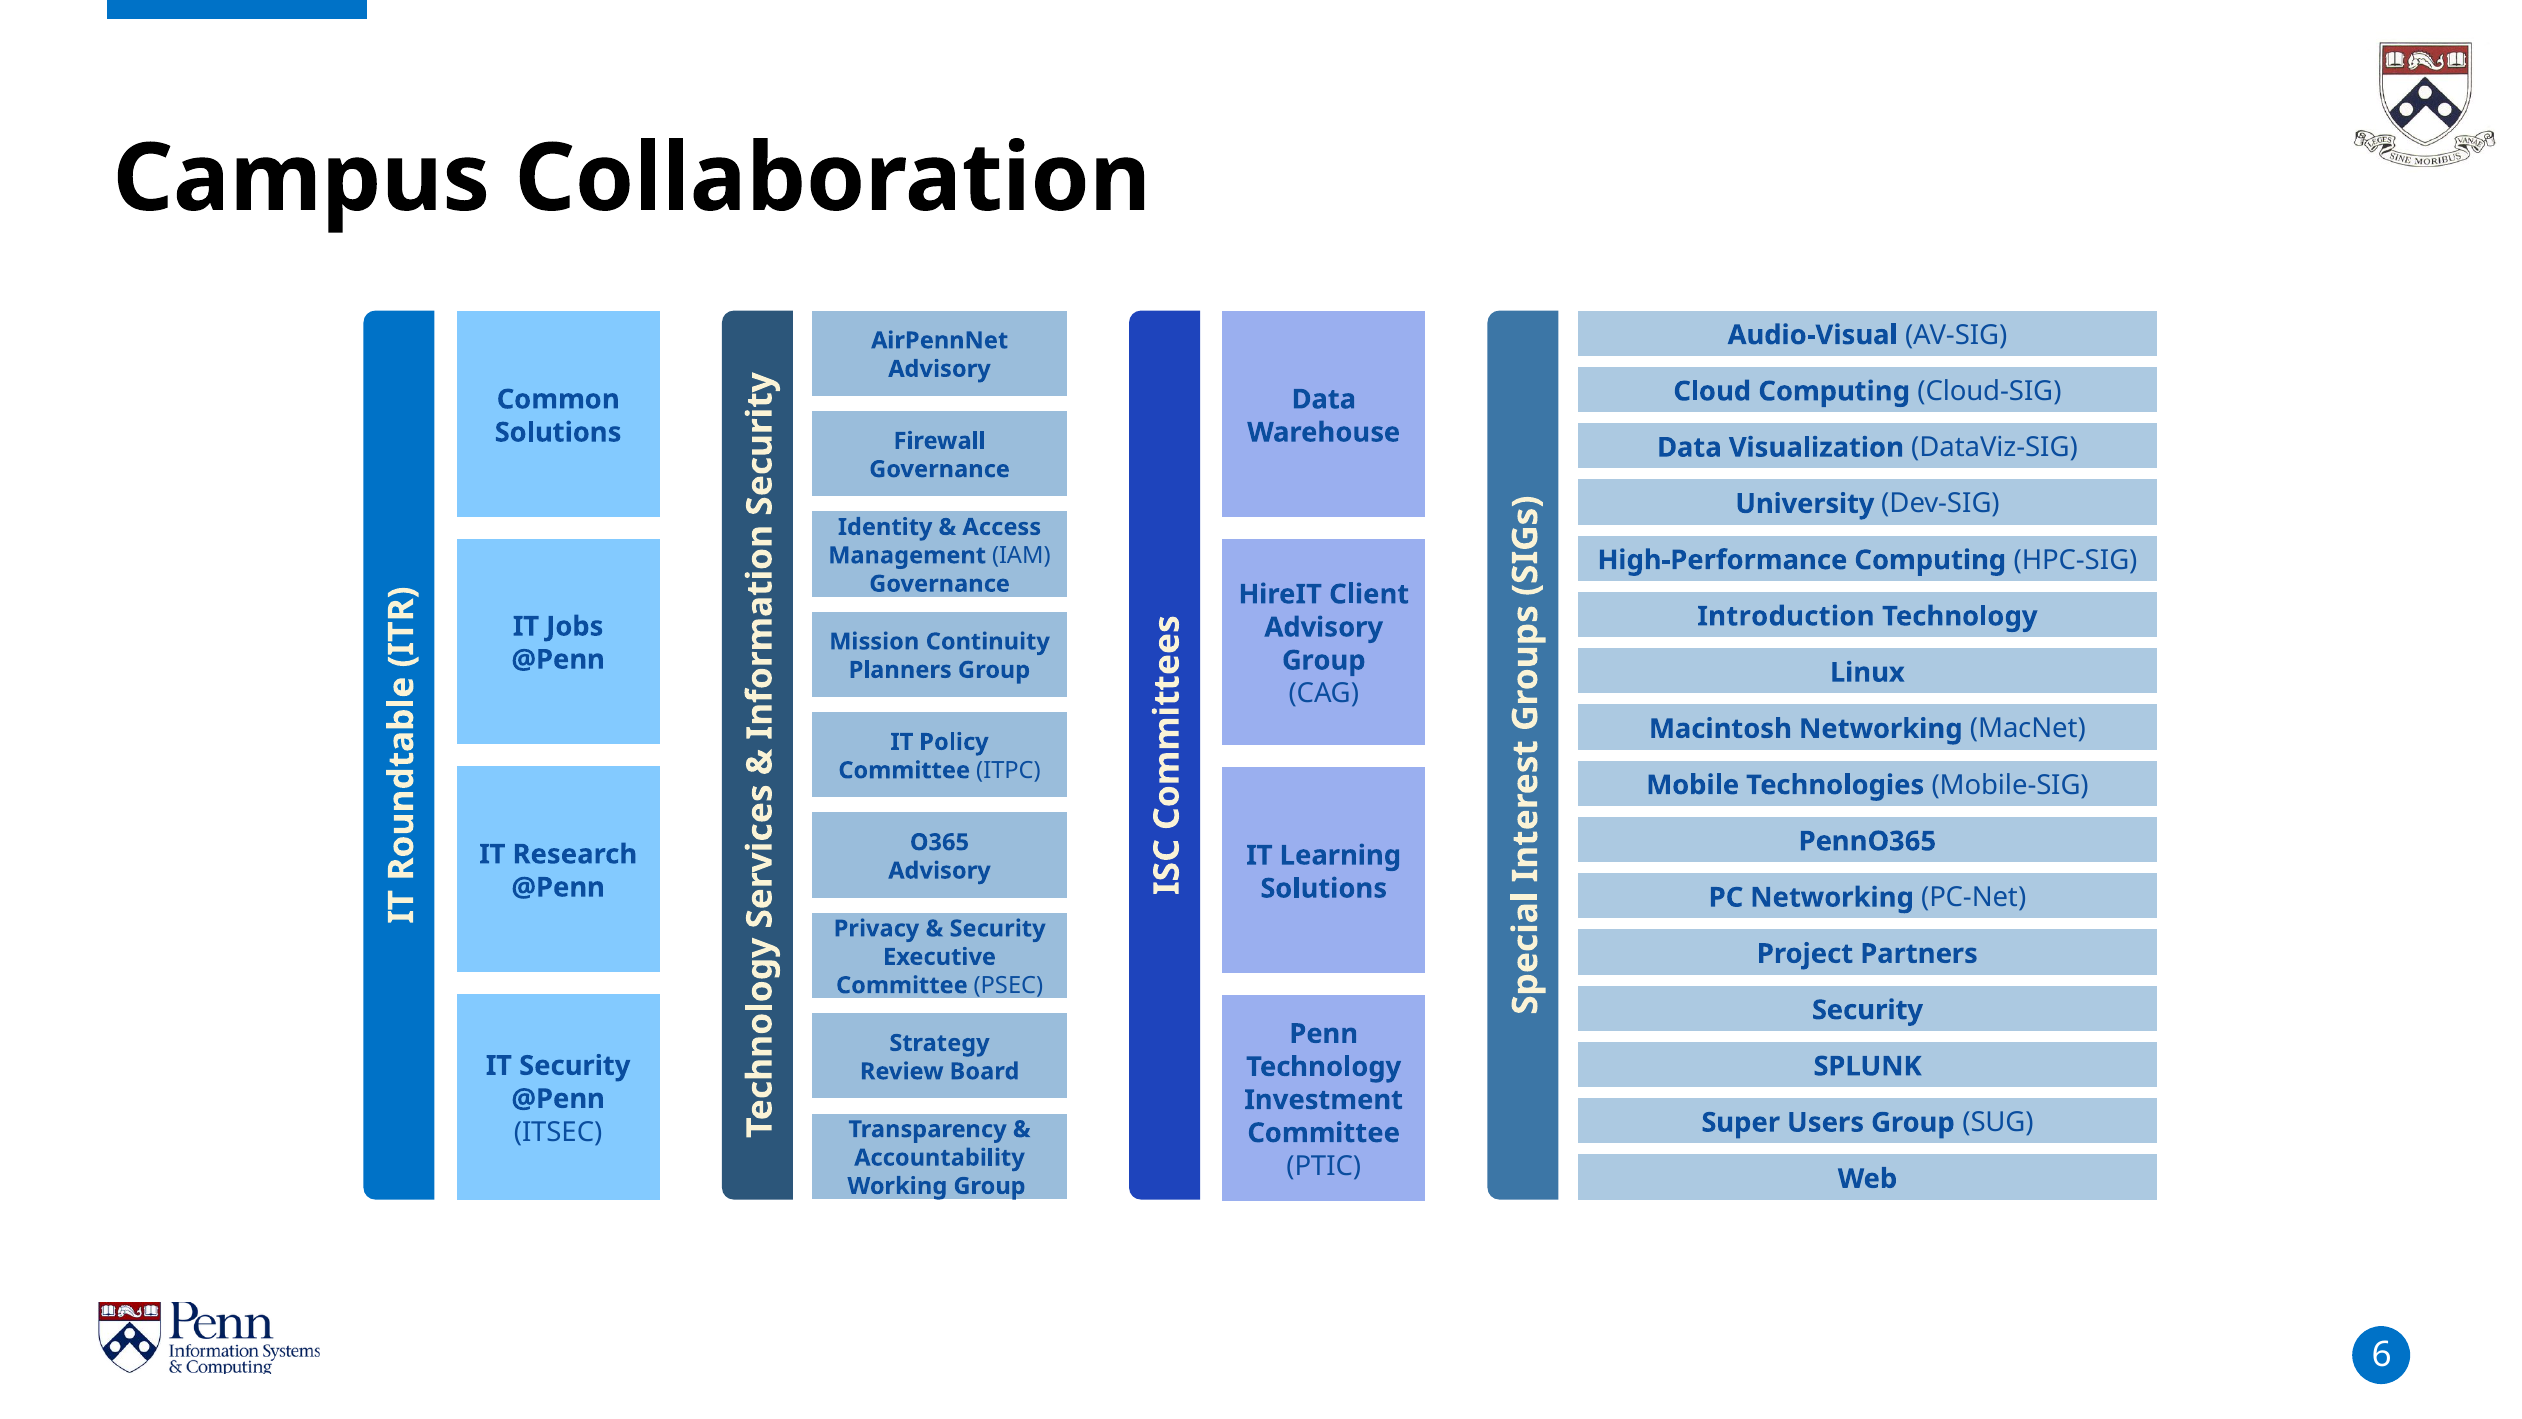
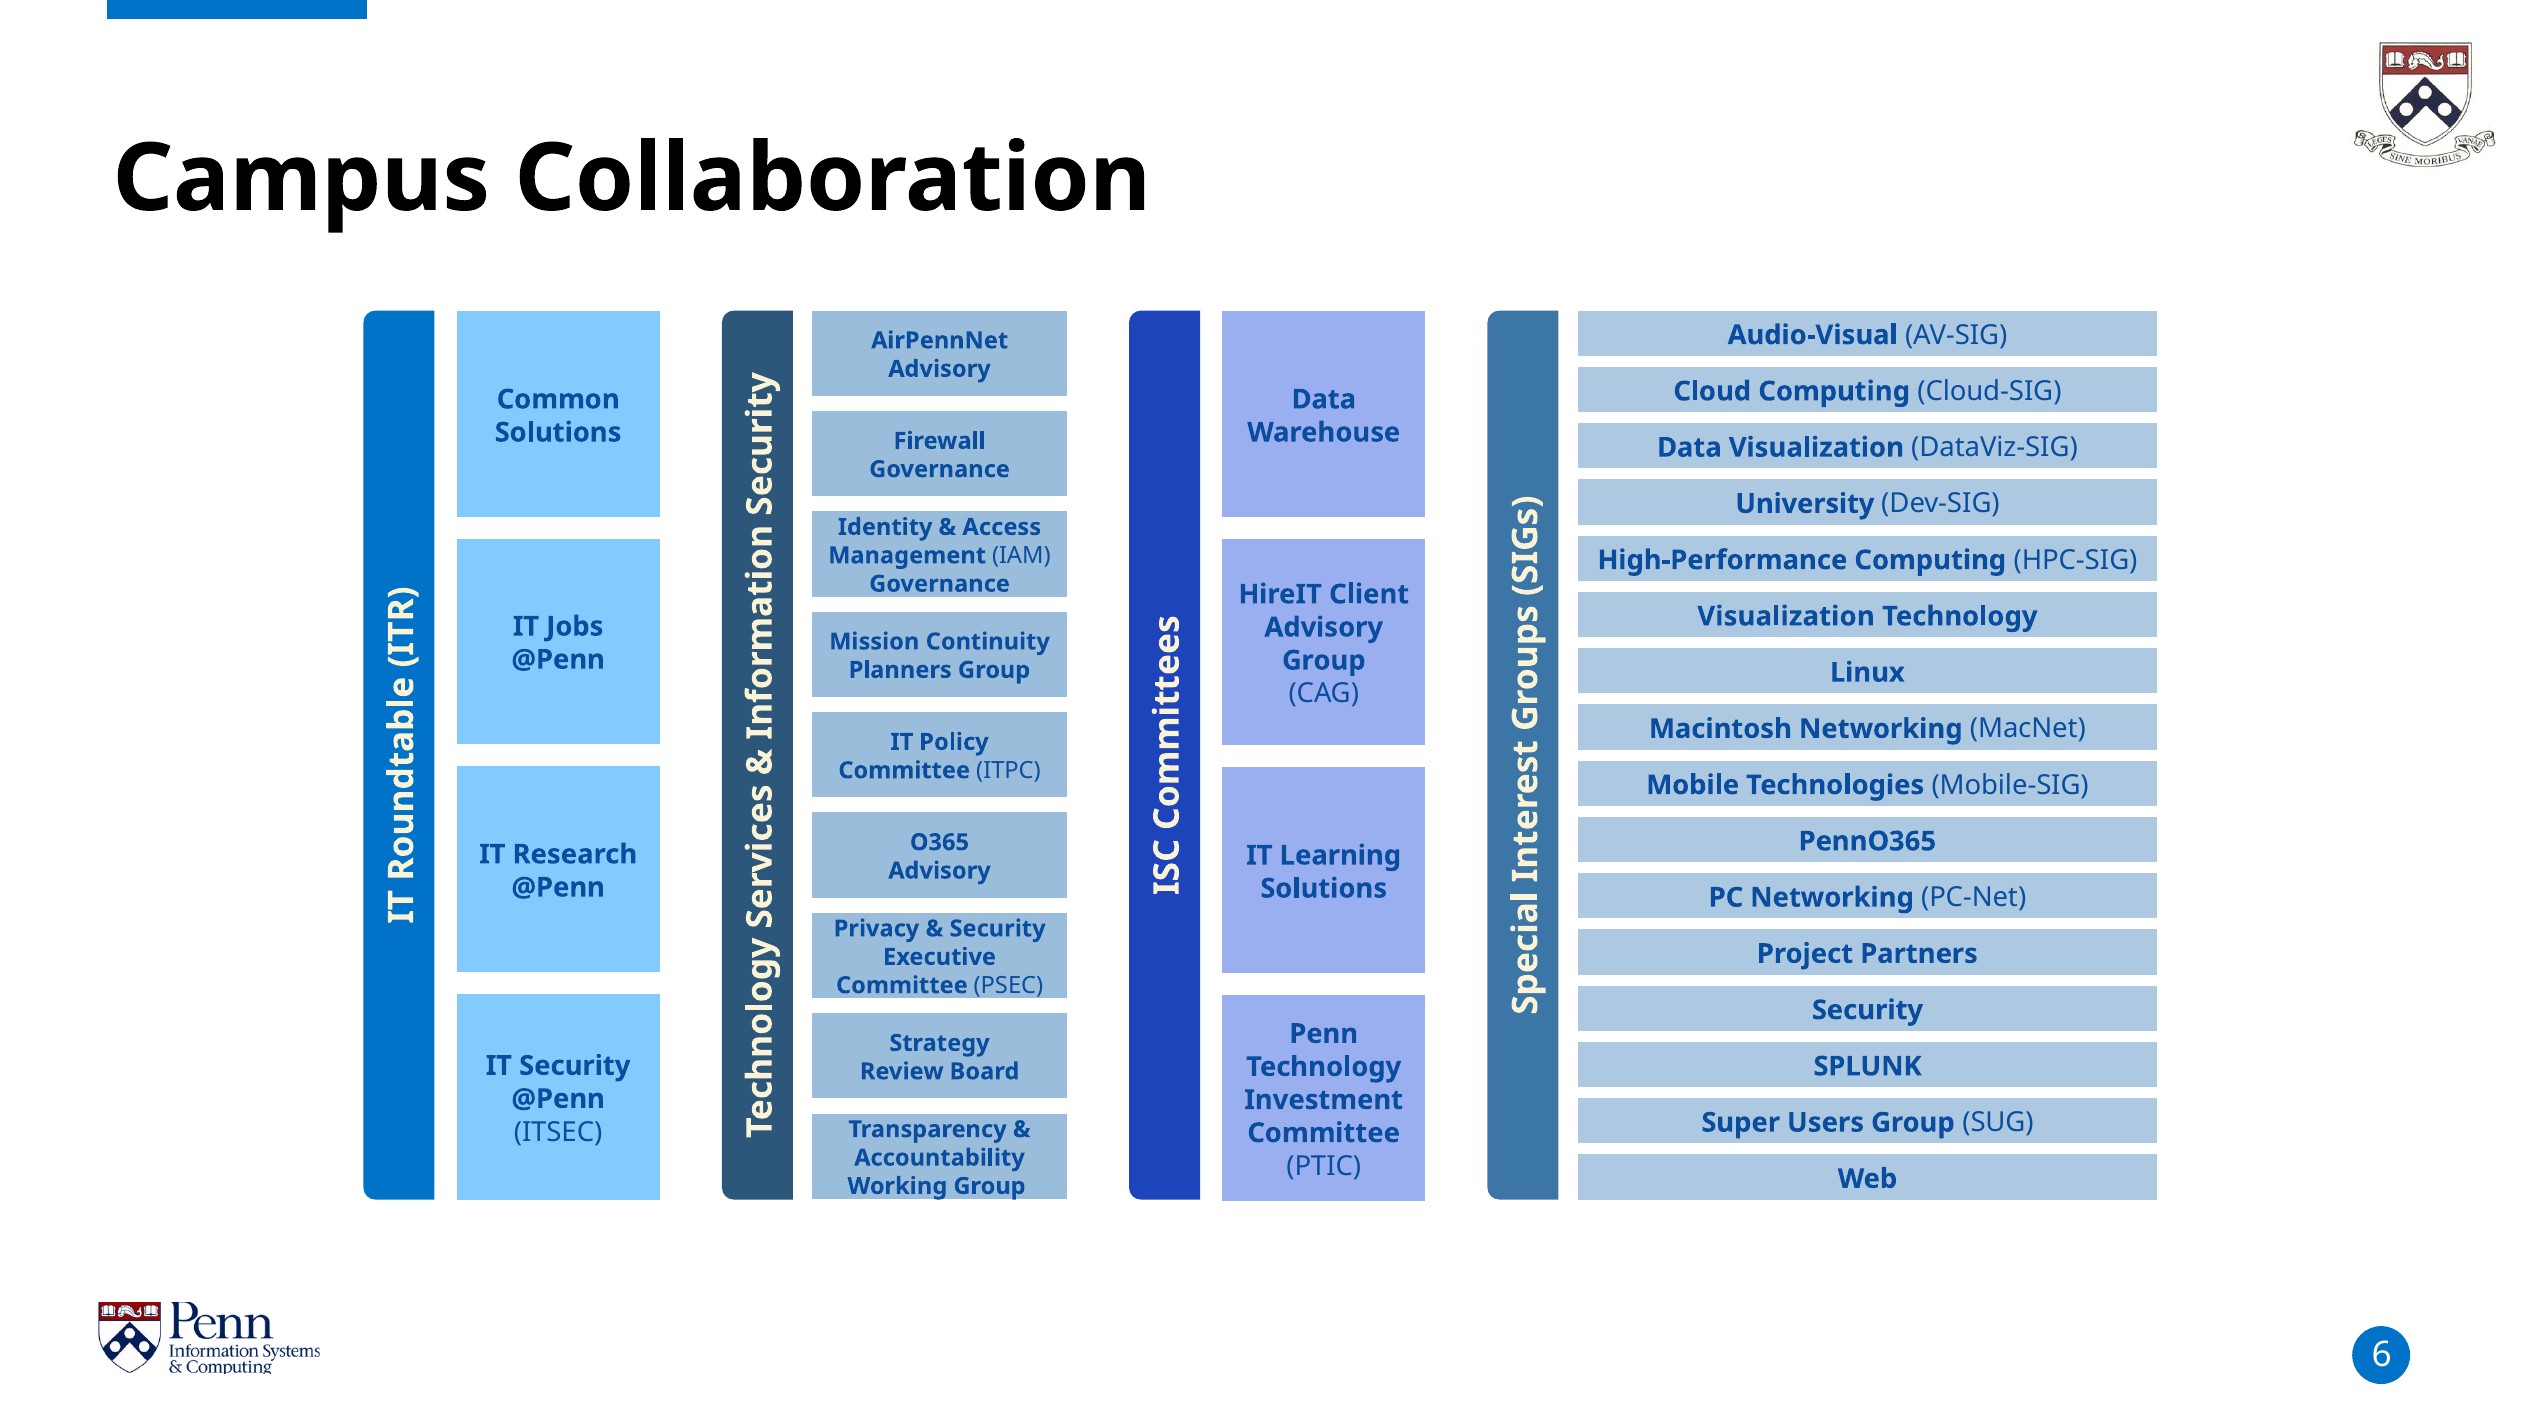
Introduction: Introduction -> Visualization (1786, 616)
